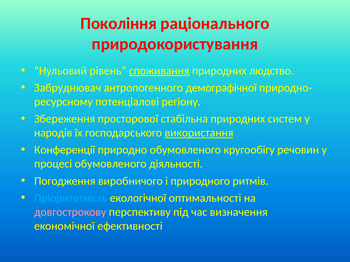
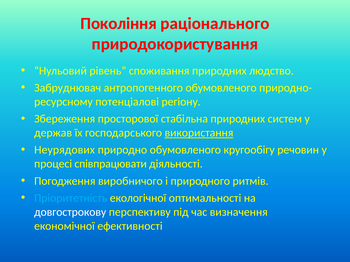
споживання underline: present -> none (159, 71)
антропогенного демографічної: демографічної -> обумовленого (221, 88)
народів: народів -> держав (53, 133)
Конференції: Конференції -> Неурядових (65, 150)
процесі обумовленого: обумовленого -> співпрацювати (111, 164)
довгострокову colour: pink -> white (70, 212)
